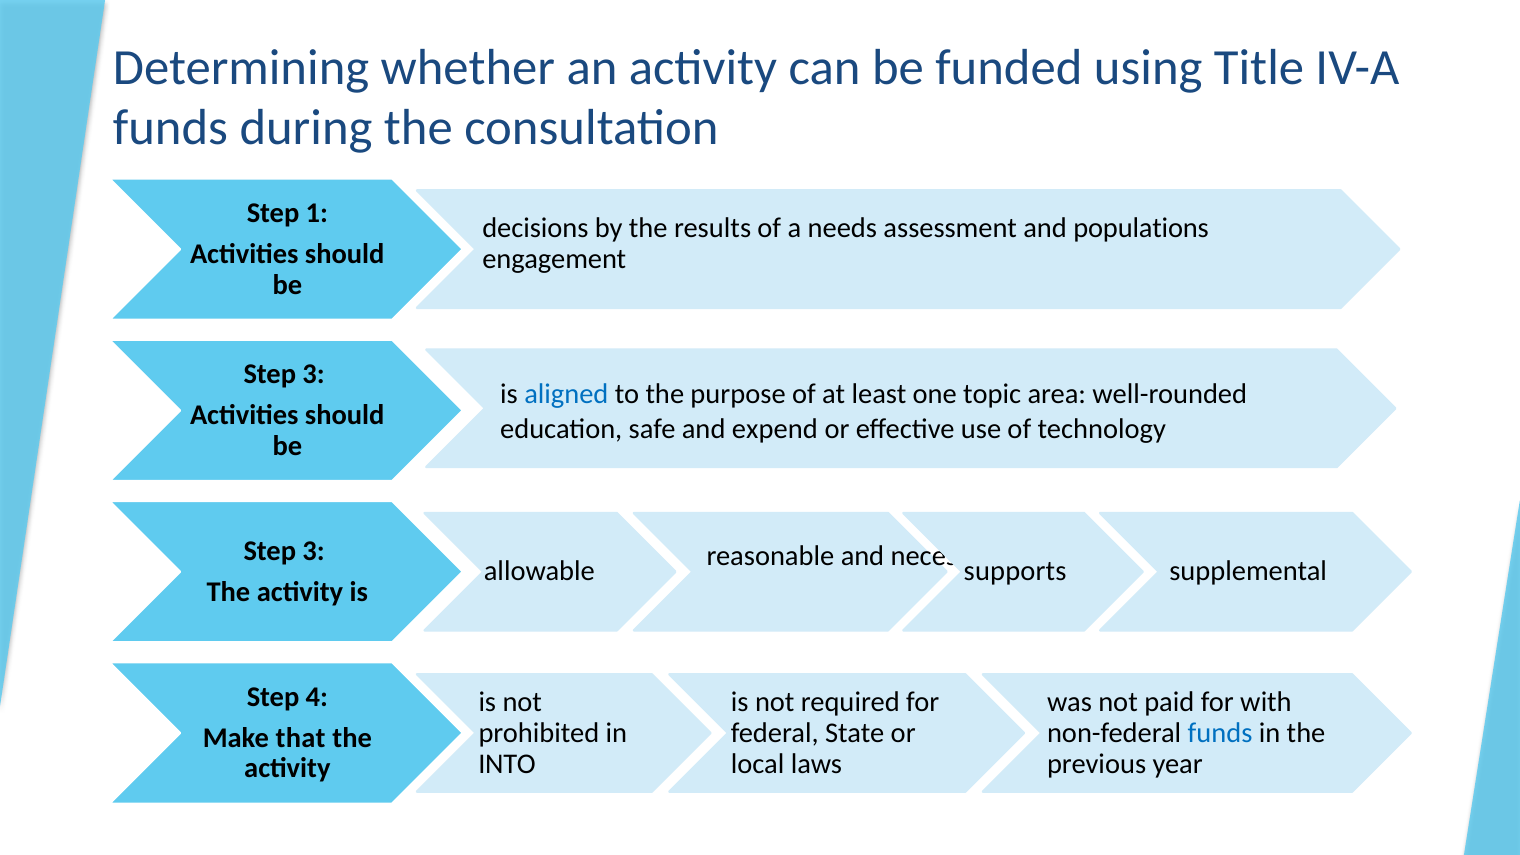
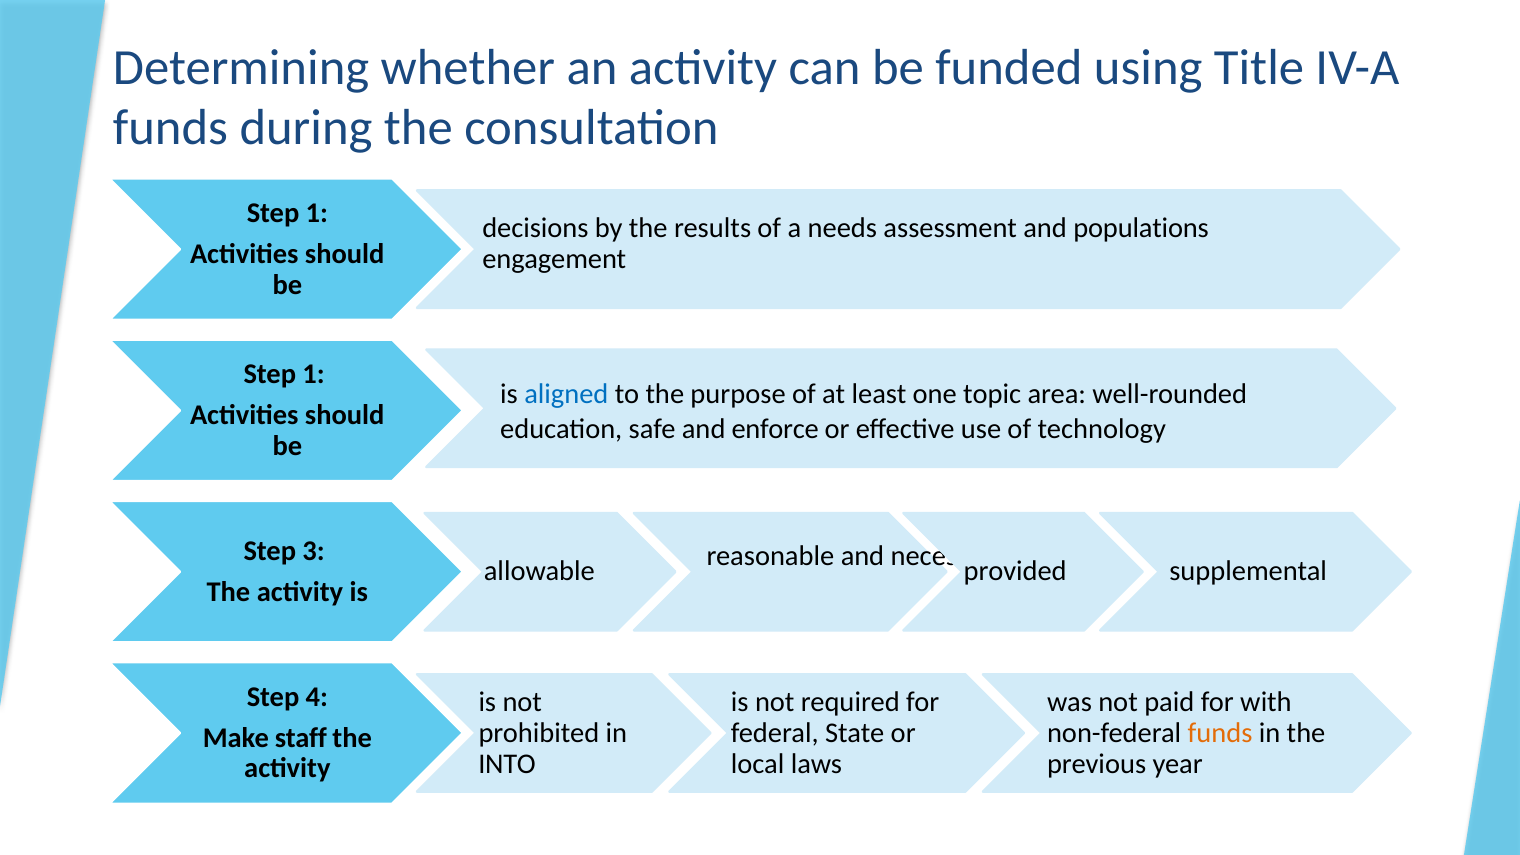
3: 3 -> 1 (314, 374)
expend: expend -> enforce (775, 429)
supports: supports -> provided (1015, 572)
funds colour: blue -> orange (1220, 733)
that: that -> staff (301, 738)
